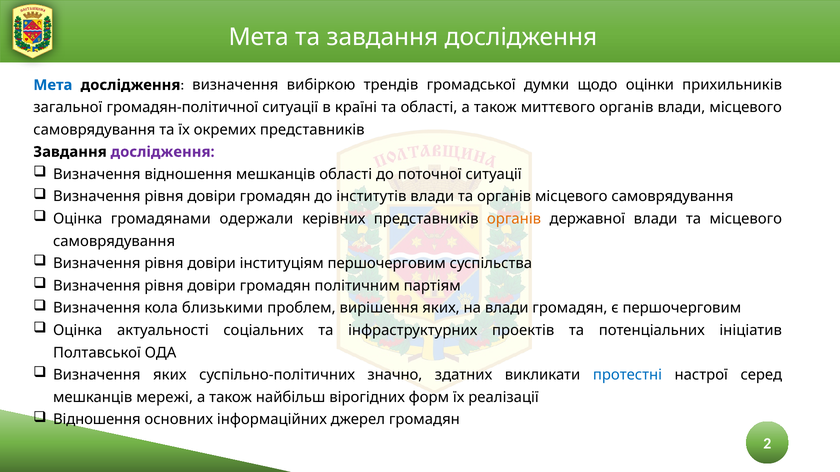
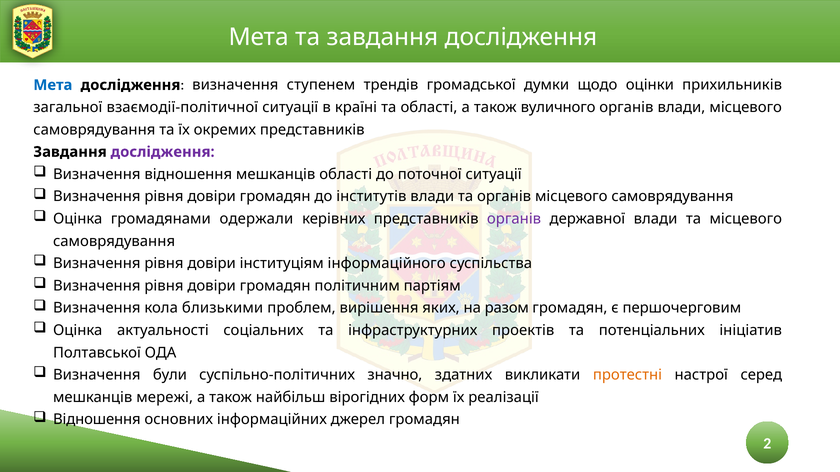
вибіркою: вибіркою -> ступенем (321, 85)
громадян-політичної: громадян-політичної -> взаємодії-політичної (182, 107)
миттєвого: миттєвого -> вуличного (558, 107)
органів colour: orange -> purple (514, 219)
інституціям першочерговим: першочерговим -> інформаційного (387, 264)
на влади: влади -> разом (507, 308)
Визначення яких: яких -> були (170, 375)
протестні colour: blue -> orange (627, 375)
